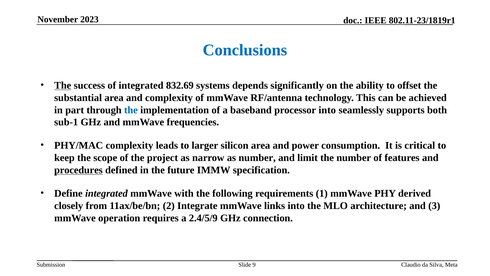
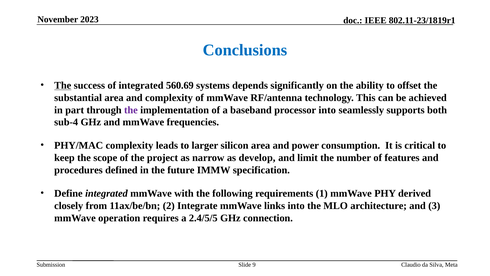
832.69: 832.69 -> 560.69 (180, 85)
the colour: blue -> purple (131, 110)
sub-1: sub-1 -> sub-4 (66, 122)
as number: number -> develop (257, 158)
procedures underline: present -> none (78, 170)
2.4/5/9: 2.4/5/9 -> 2.4/5/5 (203, 218)
